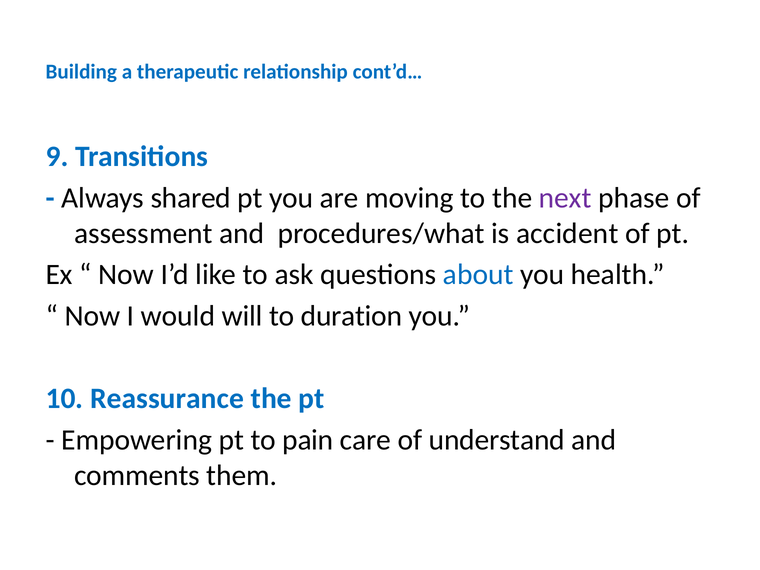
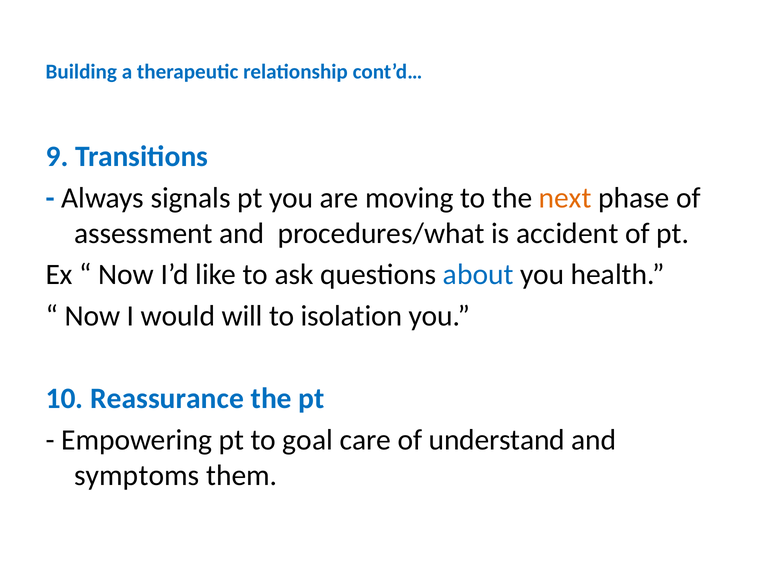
shared: shared -> signals (191, 198)
next colour: purple -> orange (565, 198)
duration: duration -> isolation (351, 316)
pain: pain -> goal (308, 440)
comments: comments -> symptoms (137, 475)
